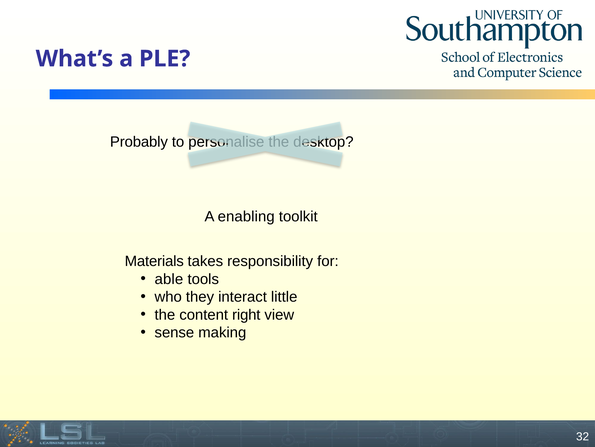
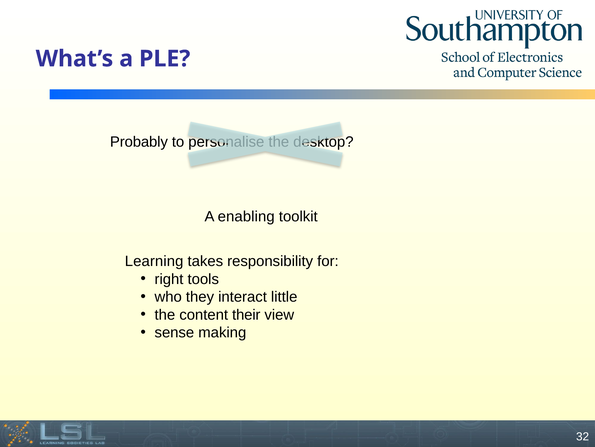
Materials: Materials -> Learning (154, 261)
able: able -> right (169, 279)
right: right -> their (246, 314)
